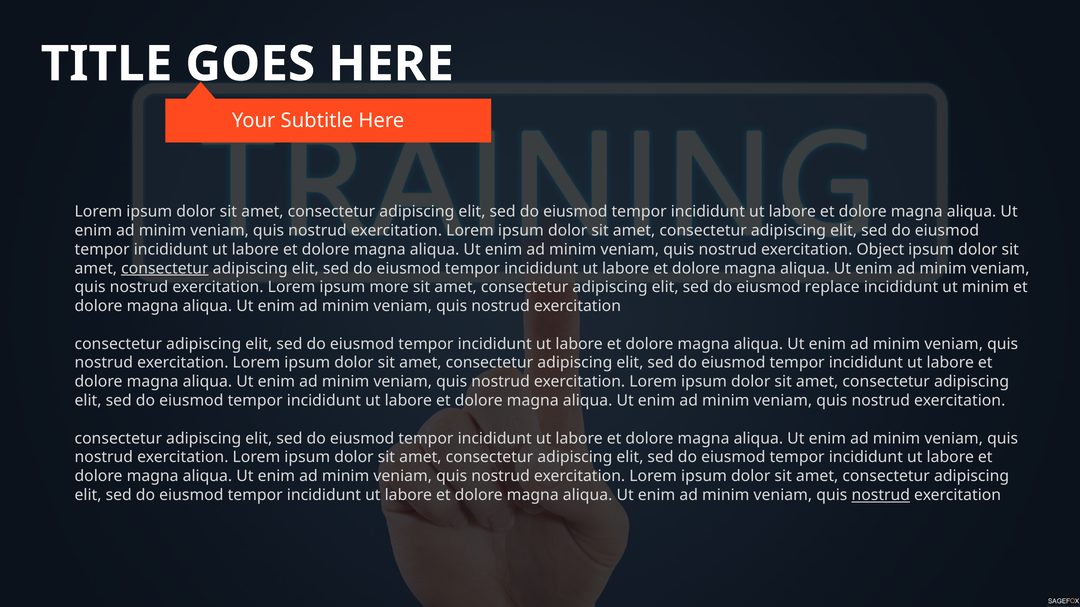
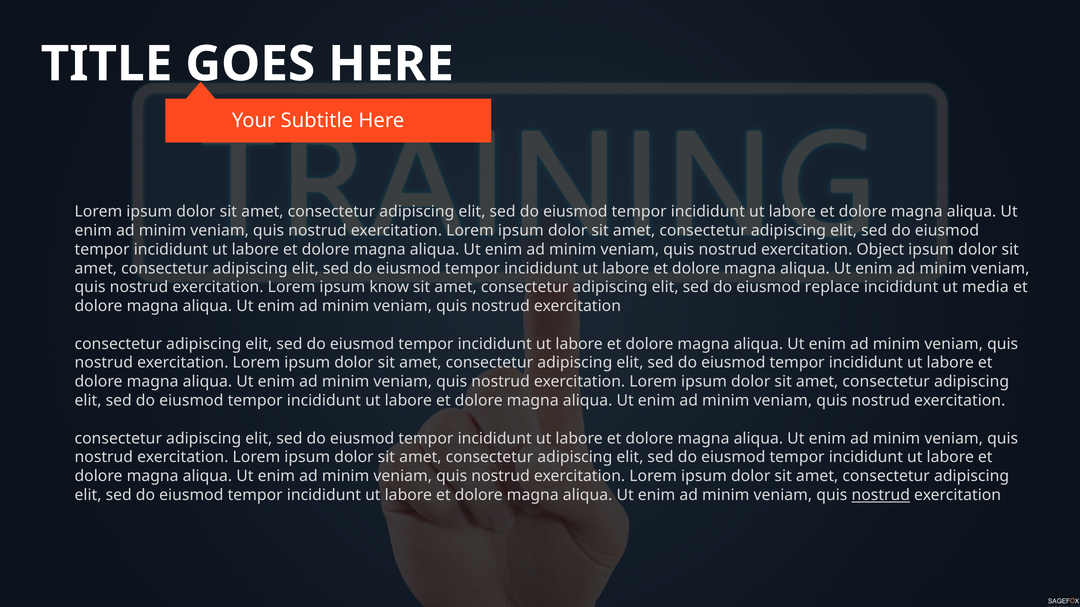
consectetur underline: present -> none (165, 269)
more: more -> know (389, 287)
ut minim: minim -> media (985, 287)
